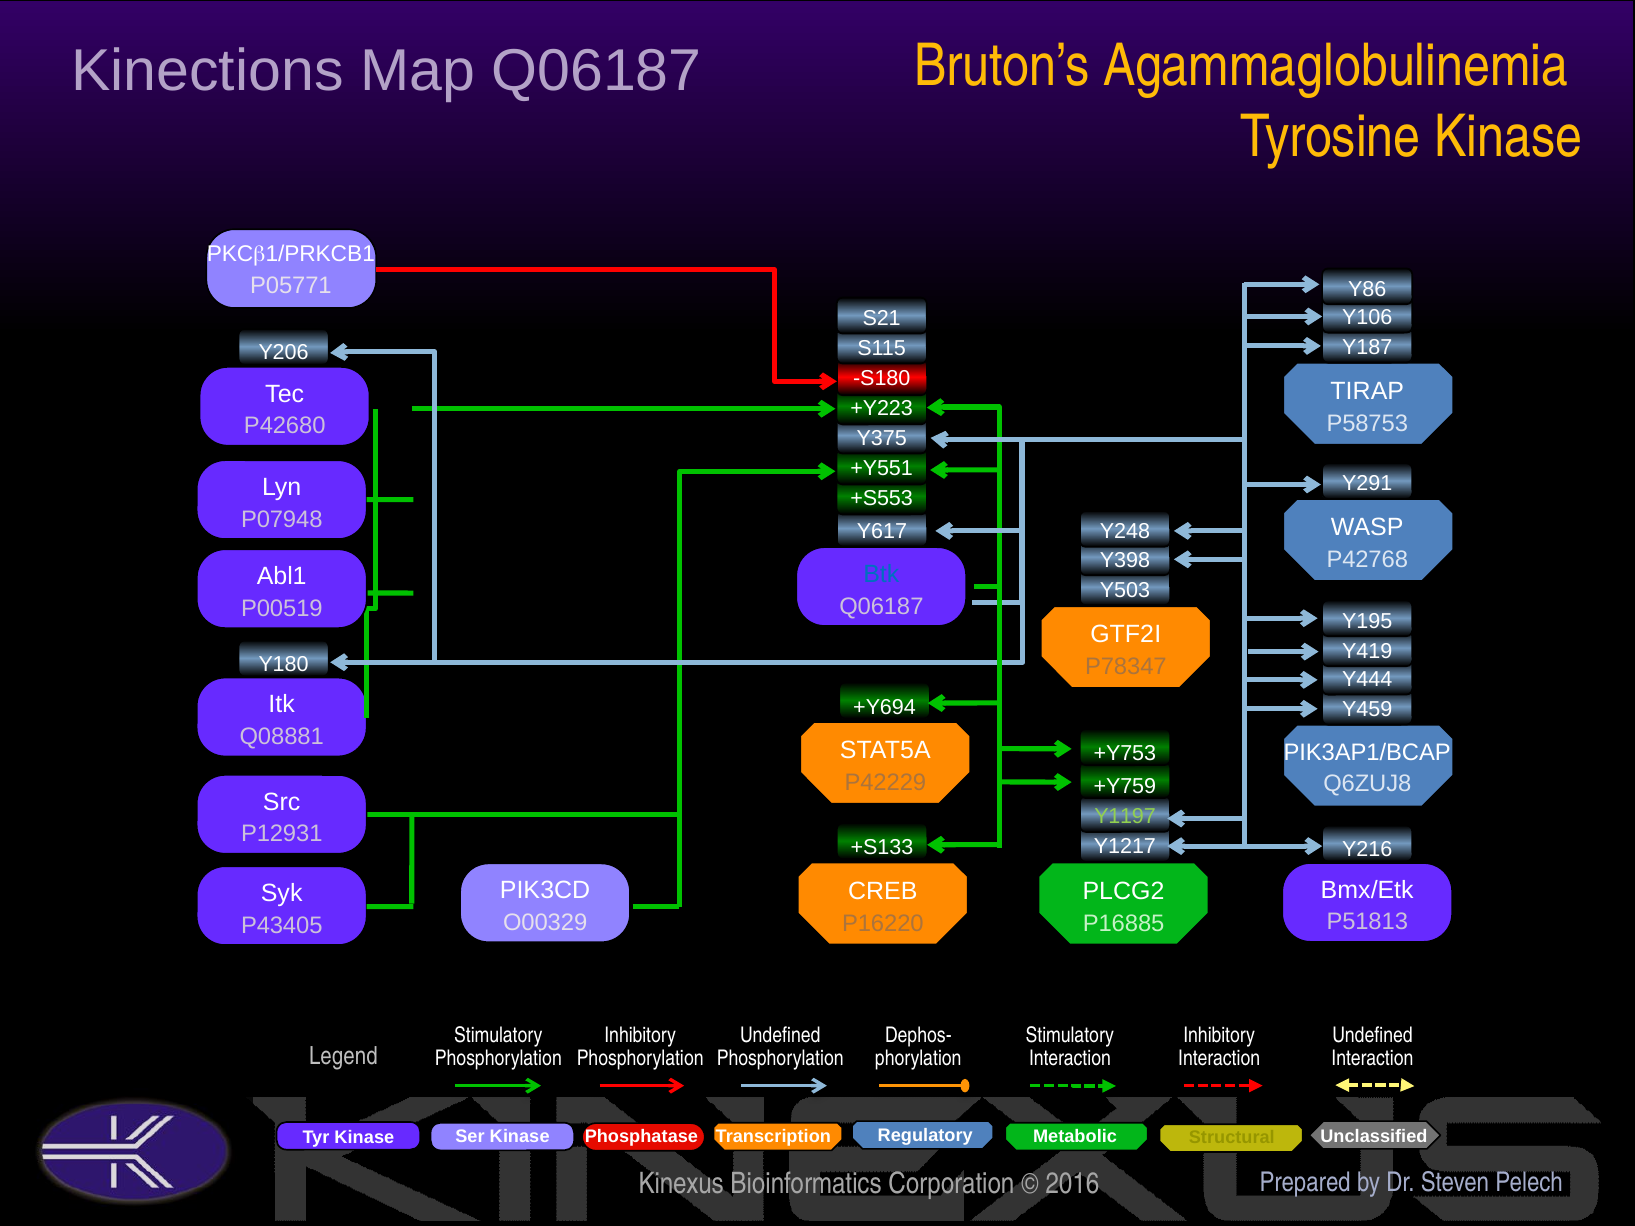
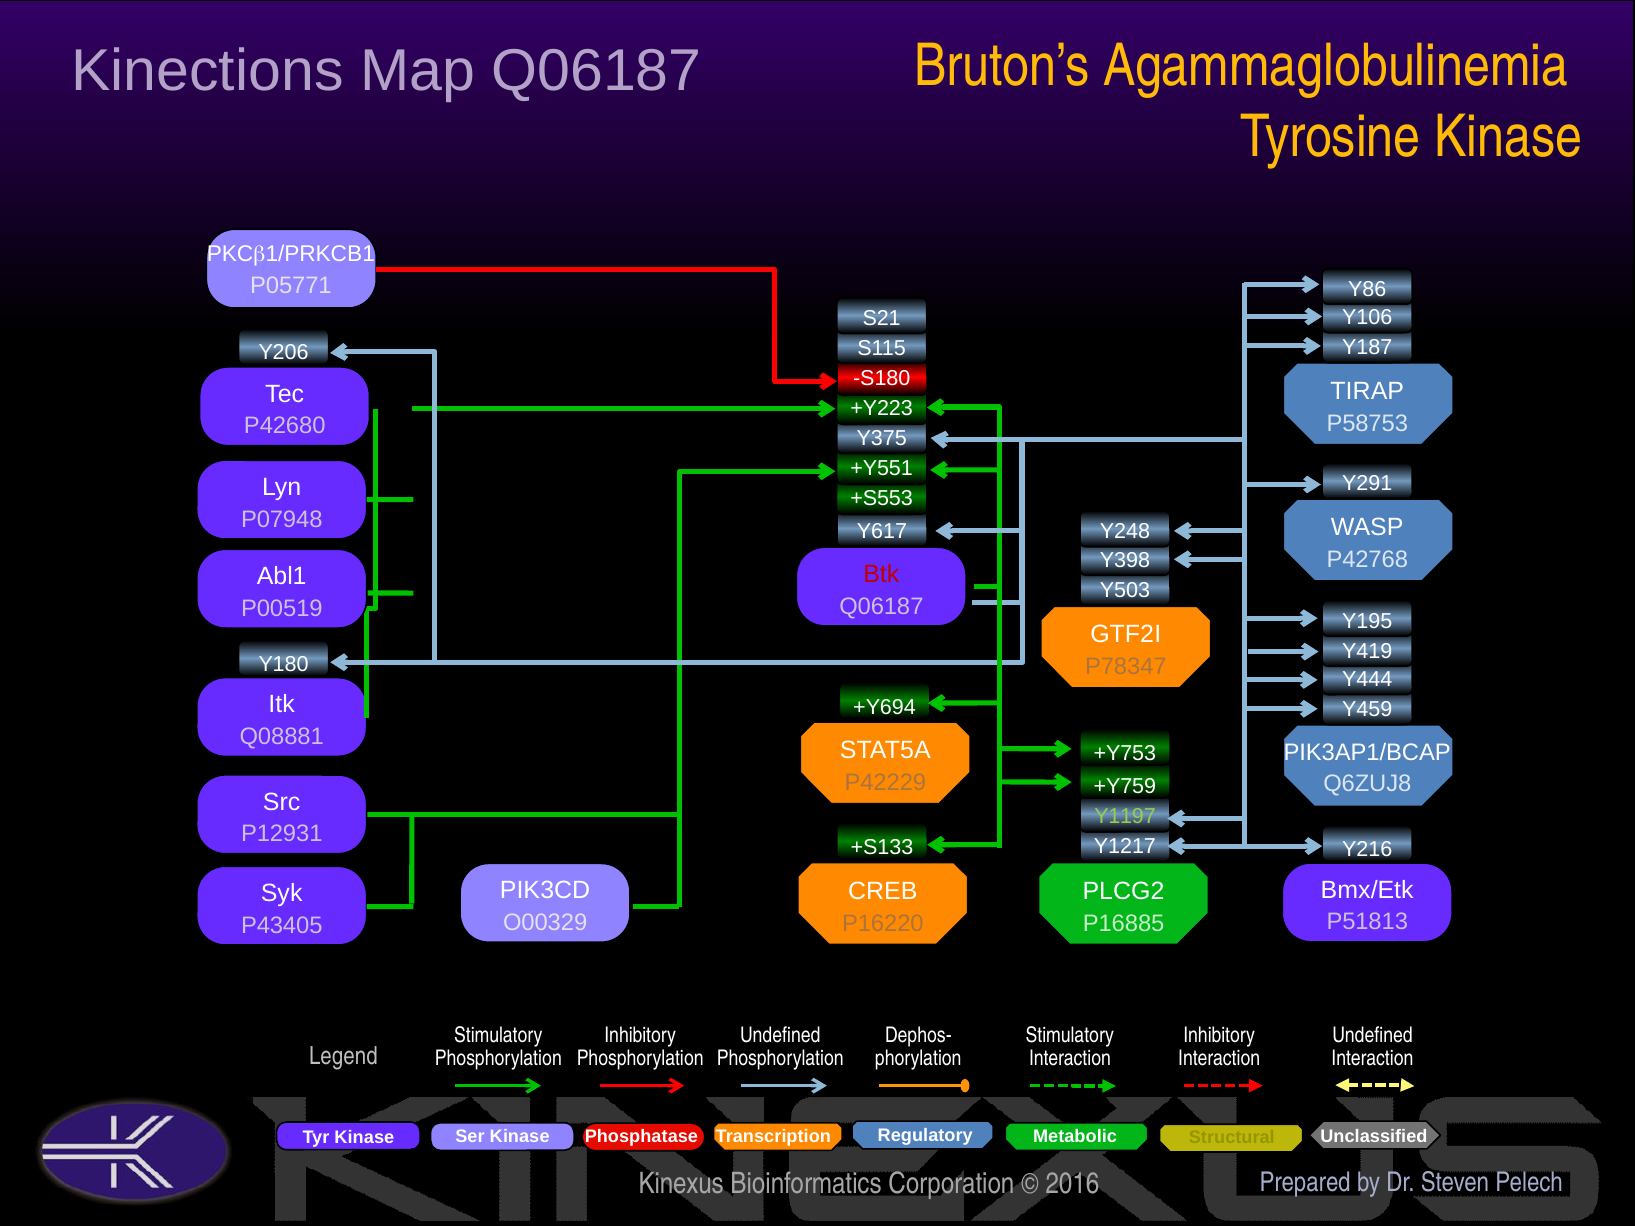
Btk colour: blue -> red (881, 574)
